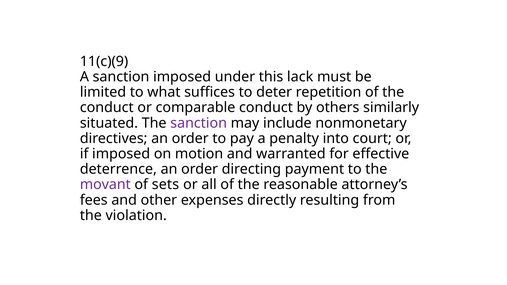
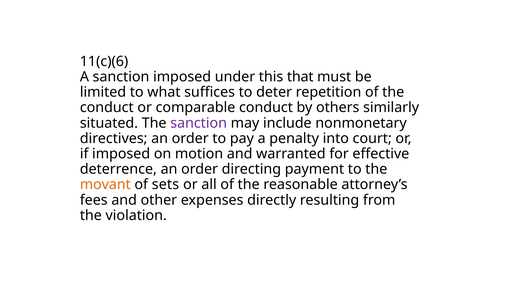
11(c)(9: 11(c)(9 -> 11(c)(6 (104, 61)
lack: lack -> that (300, 77)
movant colour: purple -> orange (105, 185)
